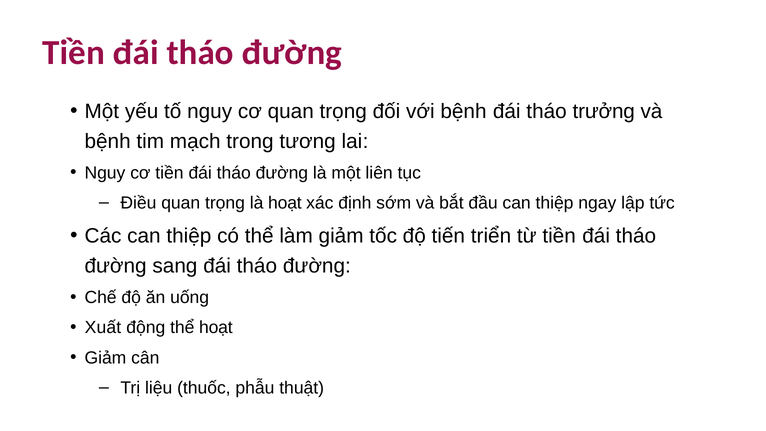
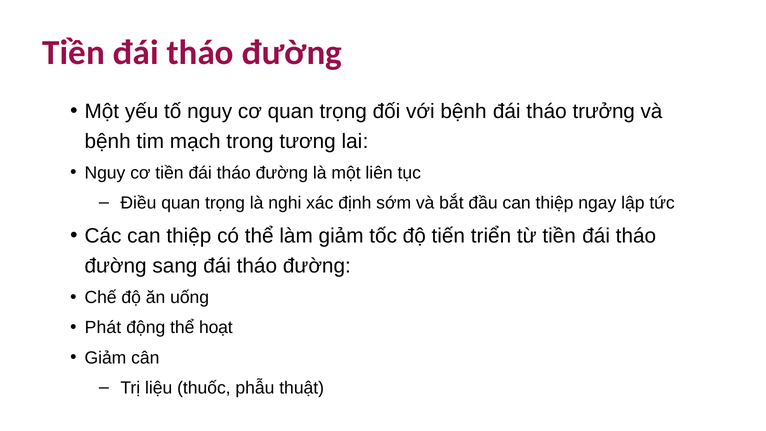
là hoạt: hoạt -> nghi (285, 203)
Xuất: Xuất -> Phát (103, 328)
